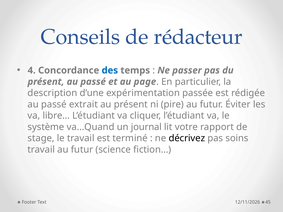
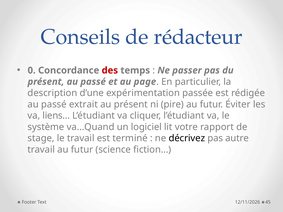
4: 4 -> 0 (32, 70)
des colour: blue -> red (110, 70)
libre…: libre… -> liens… (56, 116)
journal: journal -> logiciel (146, 127)
soins: soins -> autre (237, 138)
